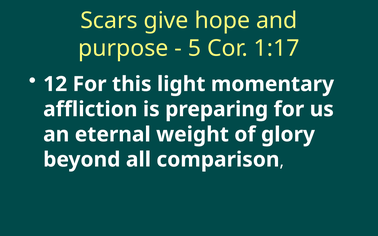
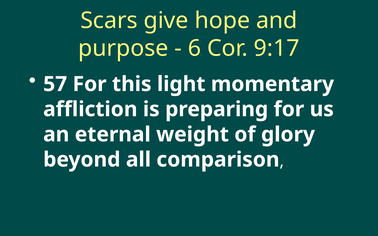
5: 5 -> 6 (194, 48)
1:17: 1:17 -> 9:17 (277, 48)
12: 12 -> 57 (55, 84)
